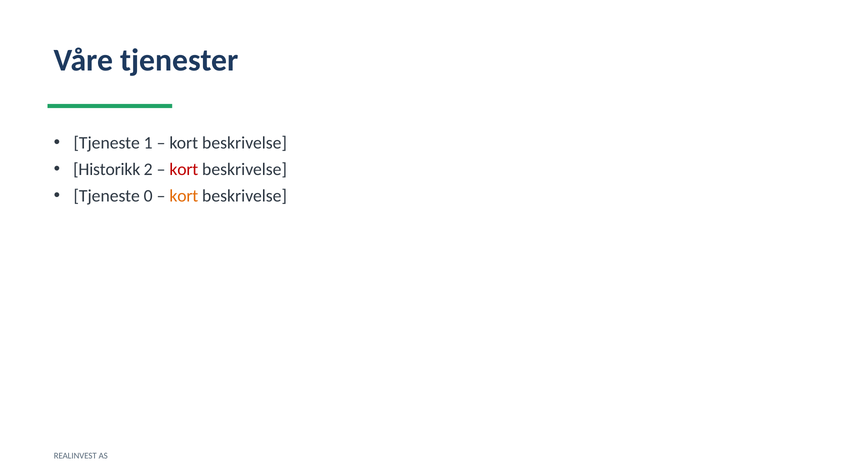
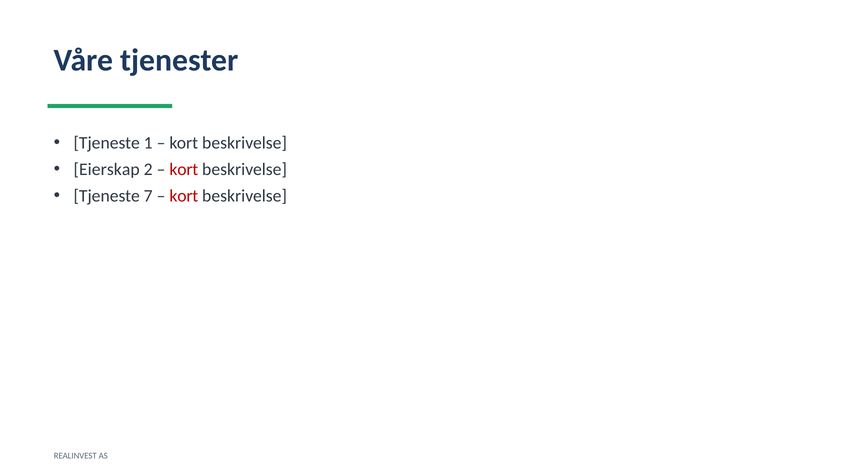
Historikk: Historikk -> Eierskap (107, 170)
0: 0 -> 7 (148, 196)
kort colour: orange -> red (184, 196)
